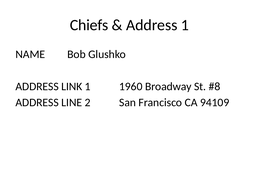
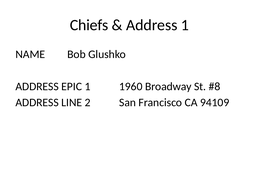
LINK: LINK -> EPIC (72, 87)
